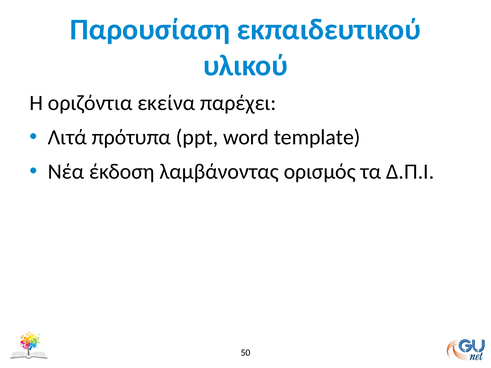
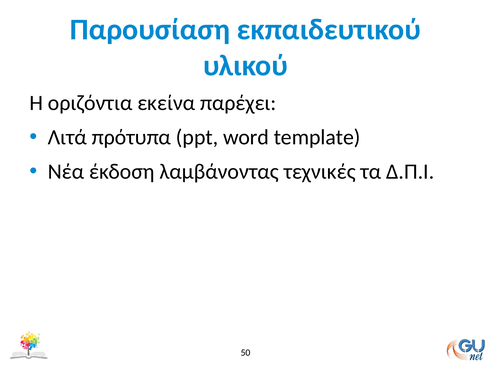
ορισμός: ορισμός -> τεχνικές (320, 172)
